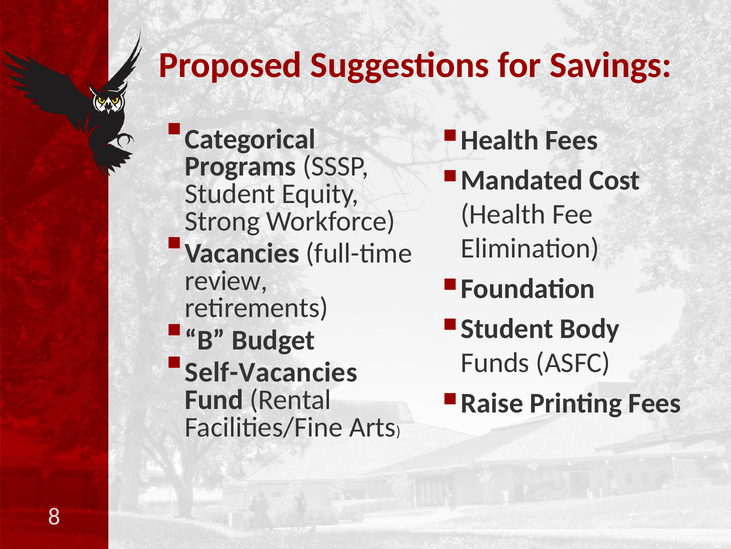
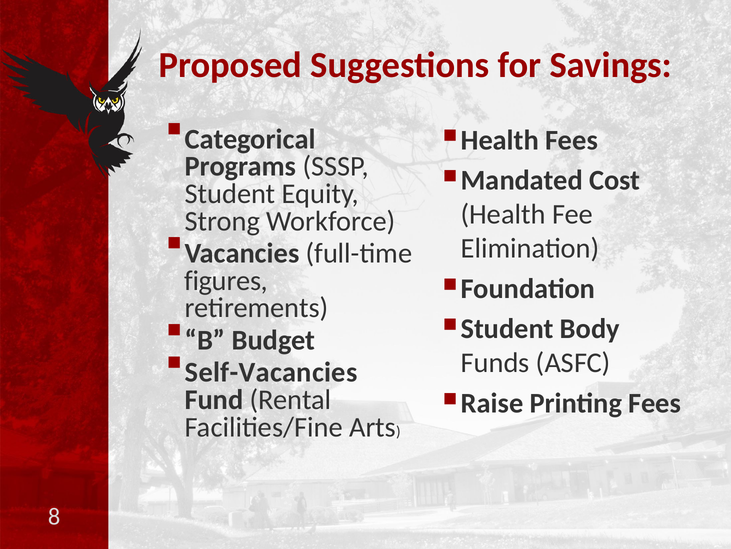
review: review -> figures (226, 280)
